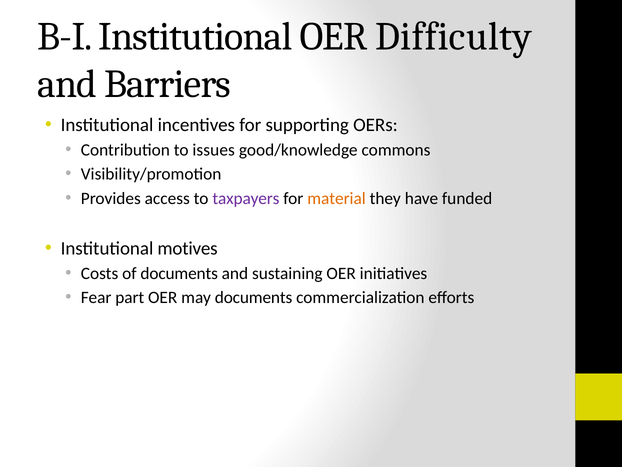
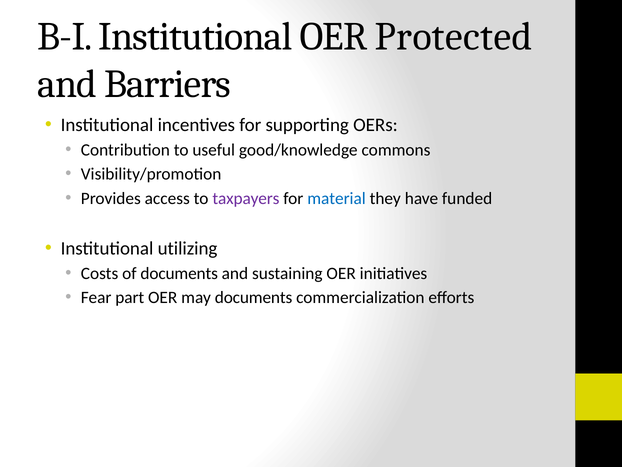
Difficulty: Difficulty -> Protected (454, 36)
issues: issues -> useful (214, 150)
material colour: orange -> blue (337, 198)
motives: motives -> utilizing (188, 248)
